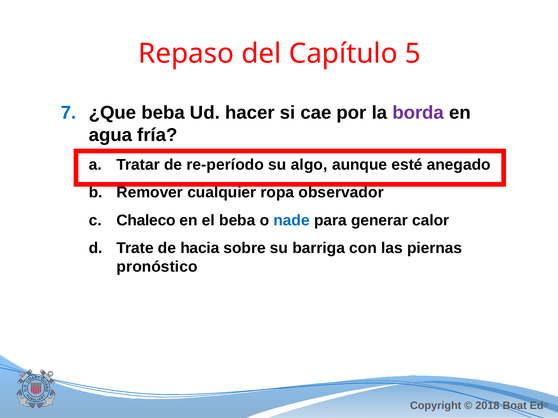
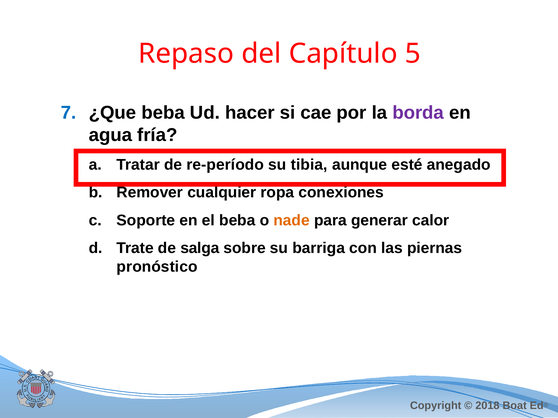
algo: algo -> tibia (309, 165)
observador: observador -> conexiones (341, 193)
Chaleco: Chaleco -> Soporte (146, 221)
nade colour: blue -> orange (292, 221)
hacia: hacia -> salga (200, 248)
